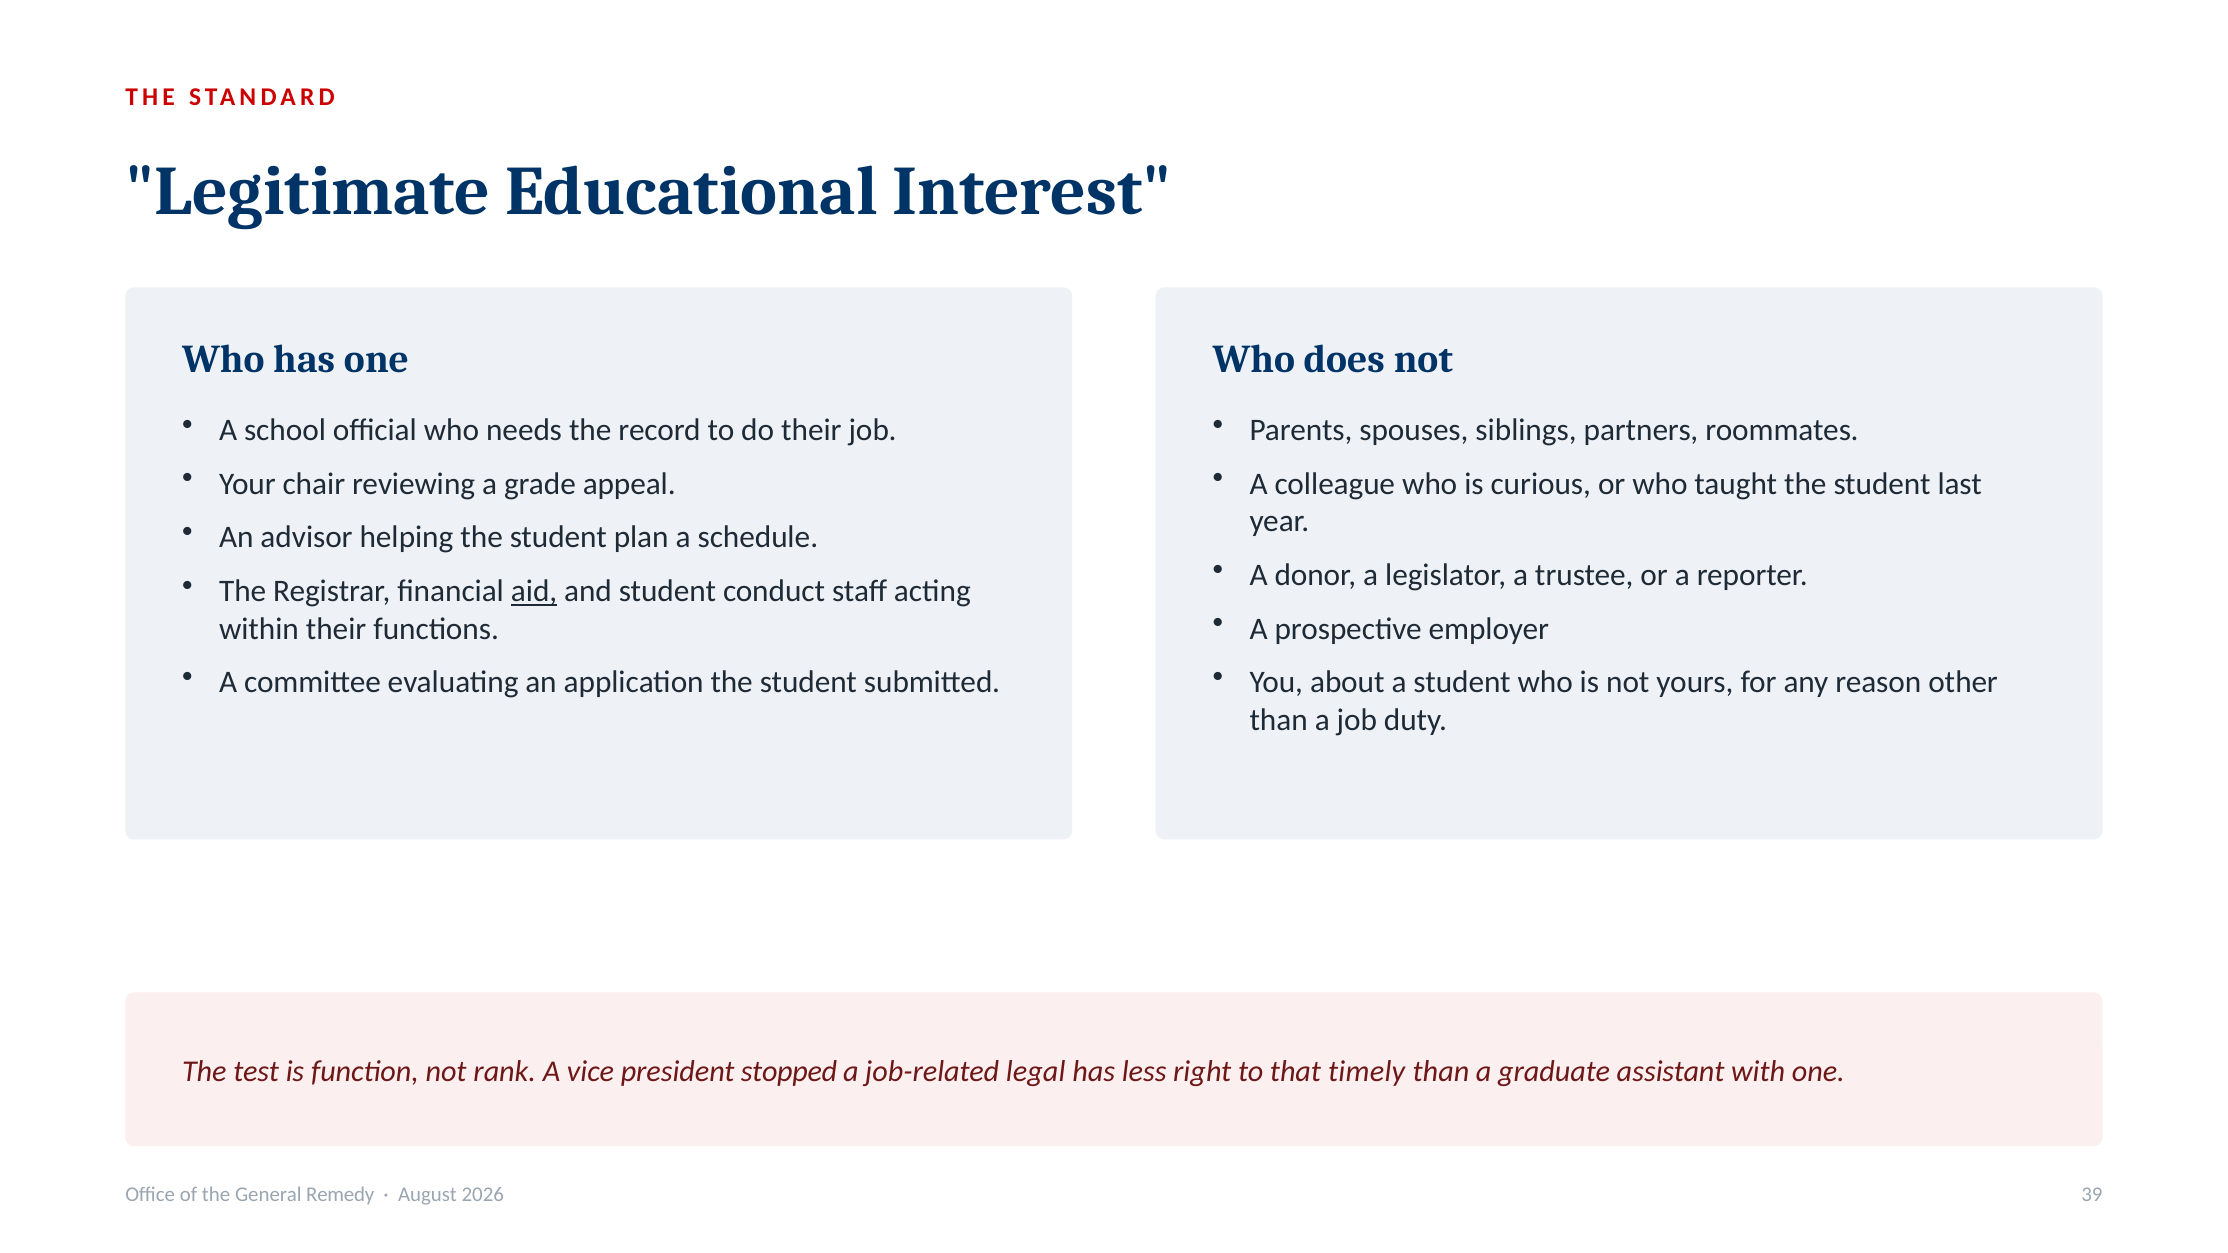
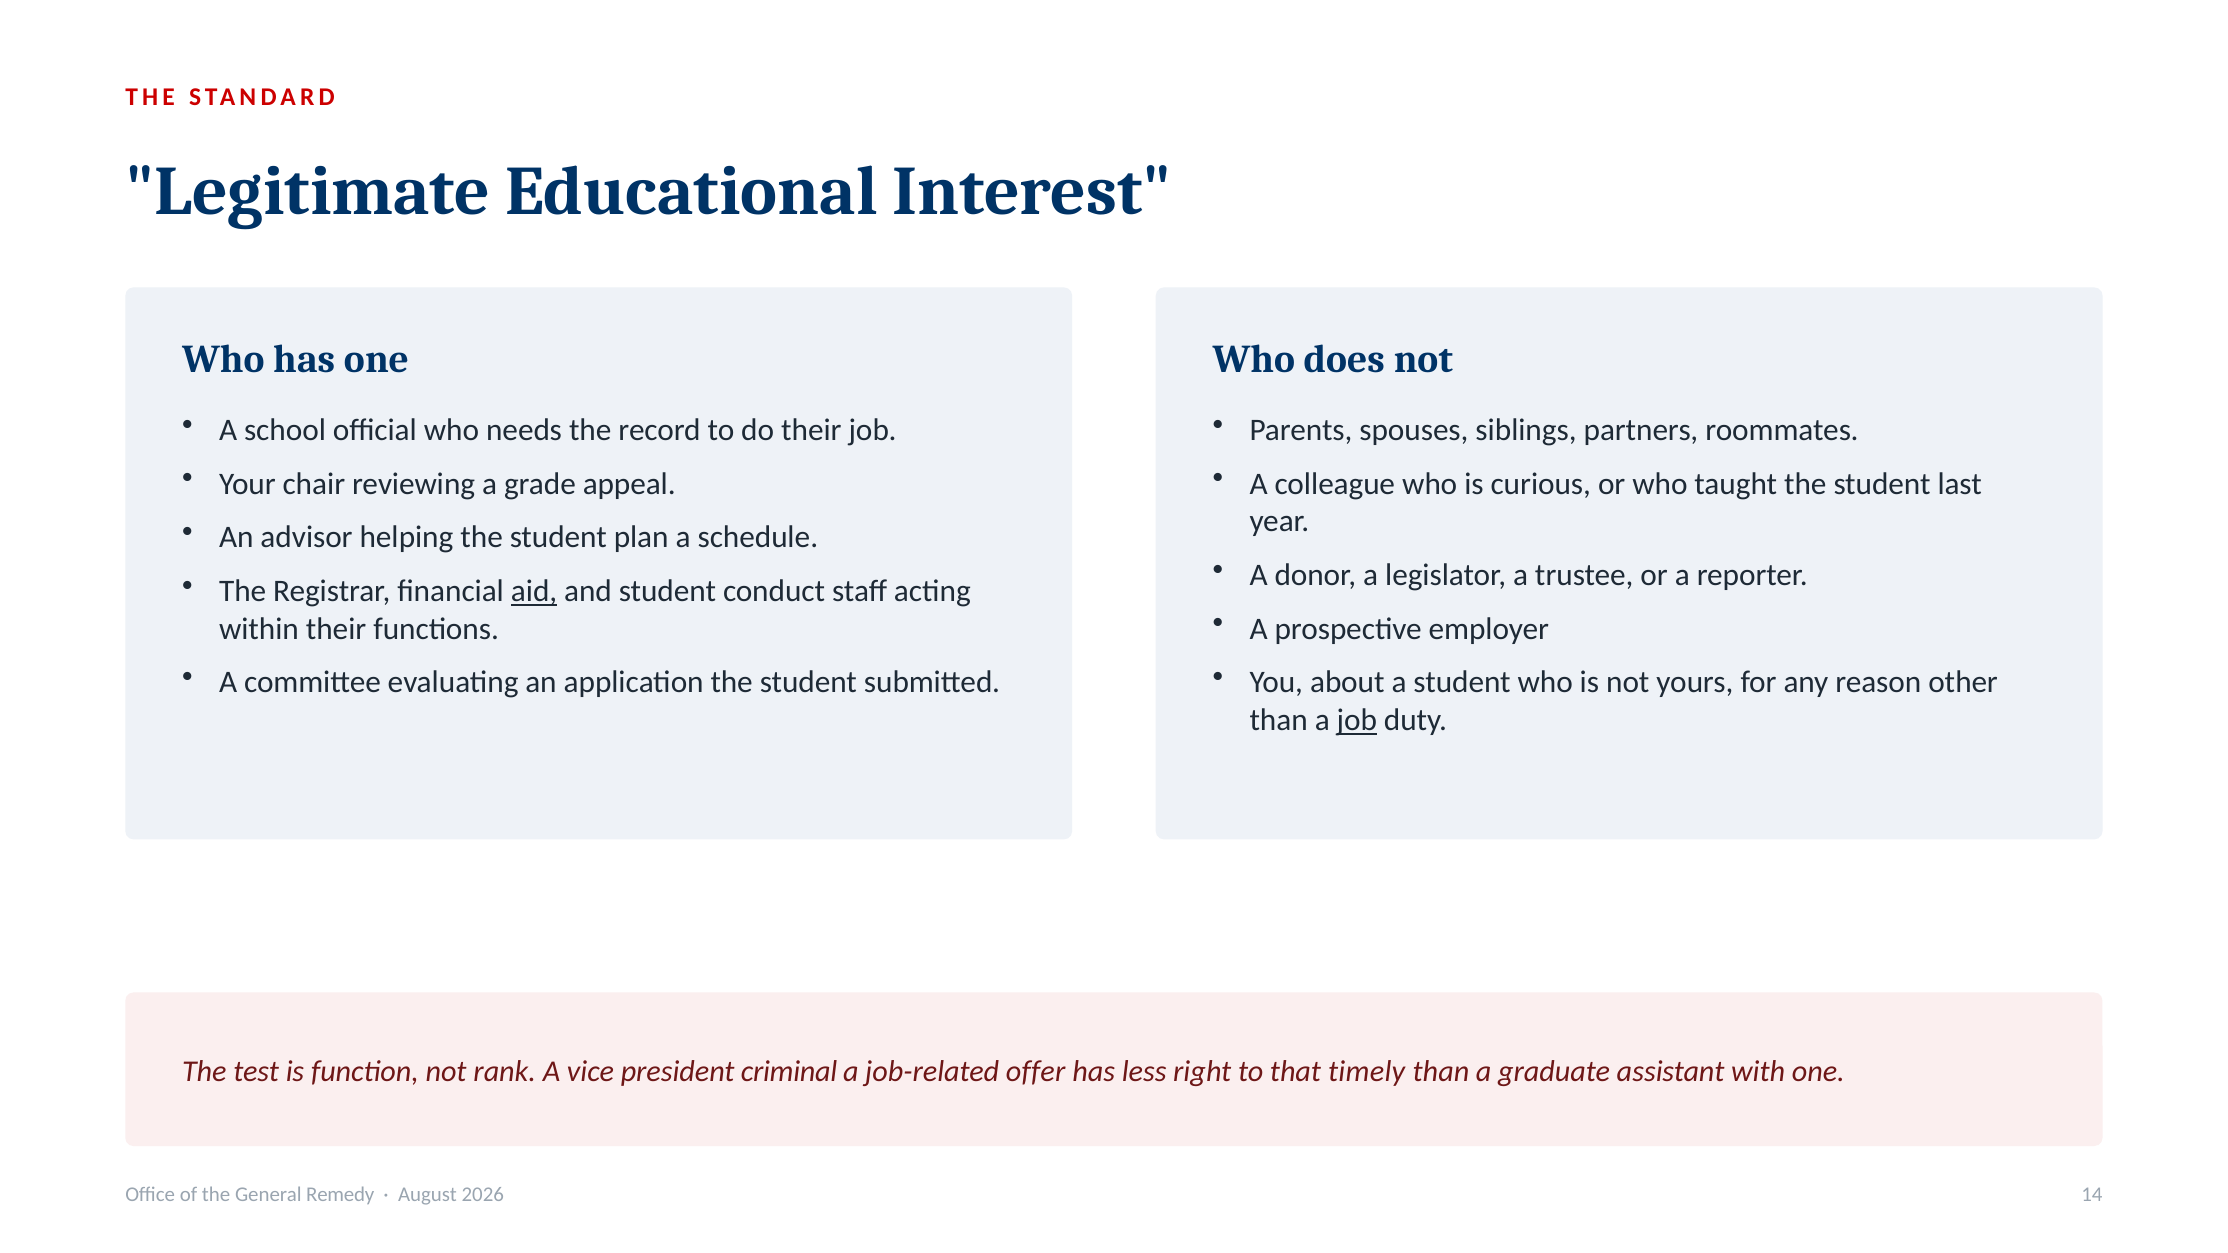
job underline: none -> present (1357, 720)
stopped: stopped -> criminal (789, 1072)
legal: legal -> offer (1036, 1072)
39: 39 -> 14 (2092, 1194)
